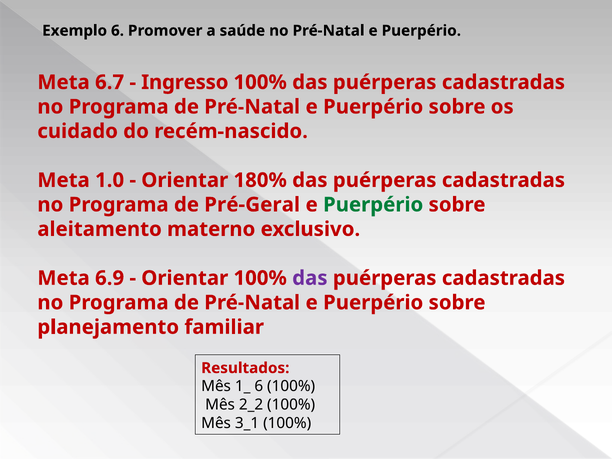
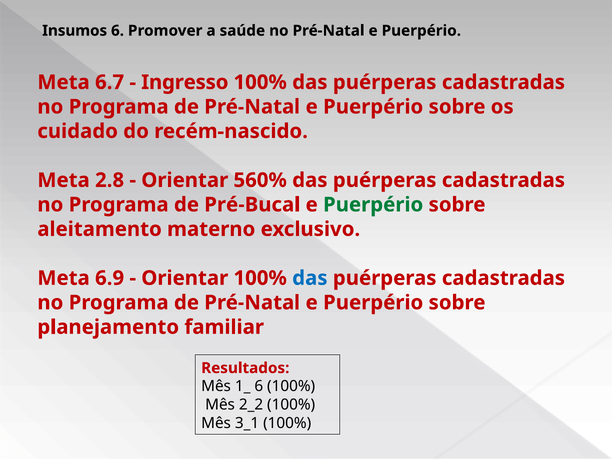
Exemplo: Exemplo -> Insumos (75, 31)
1.0: 1.0 -> 2.8 (110, 180)
180%: 180% -> 560% (260, 180)
Pré-Geral: Pré-Geral -> Pré-Bucal (252, 205)
das colour: purple -> blue (310, 278)
